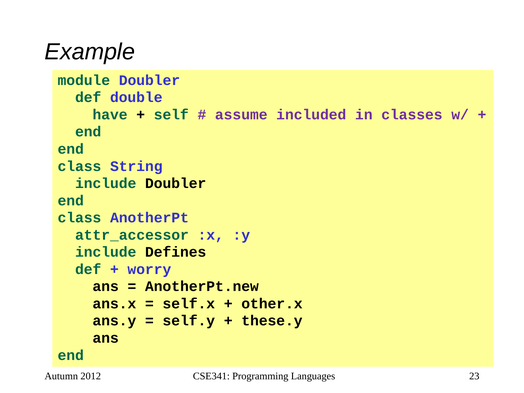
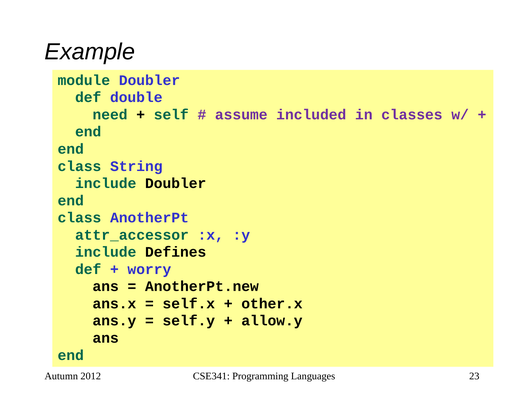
have: have -> need (110, 115)
these.y: these.y -> allow.y (272, 321)
